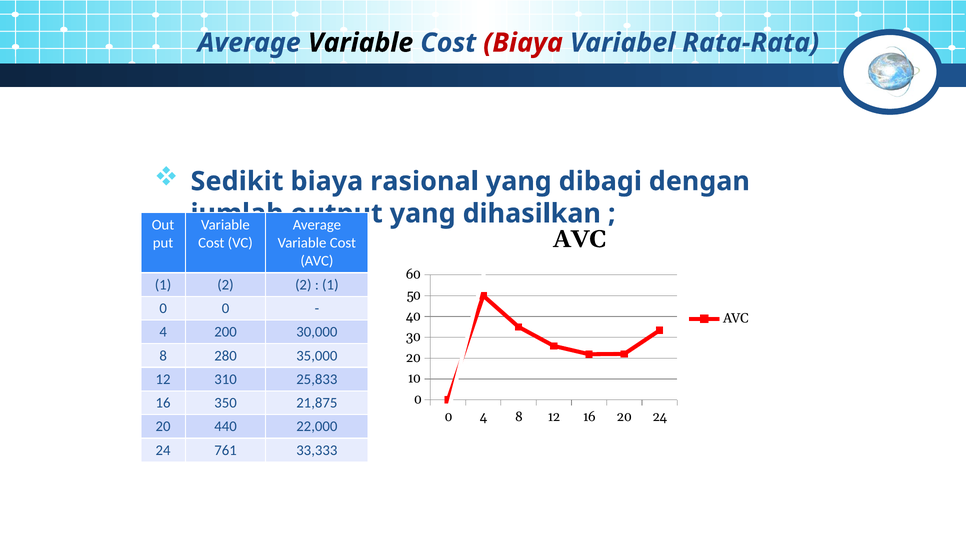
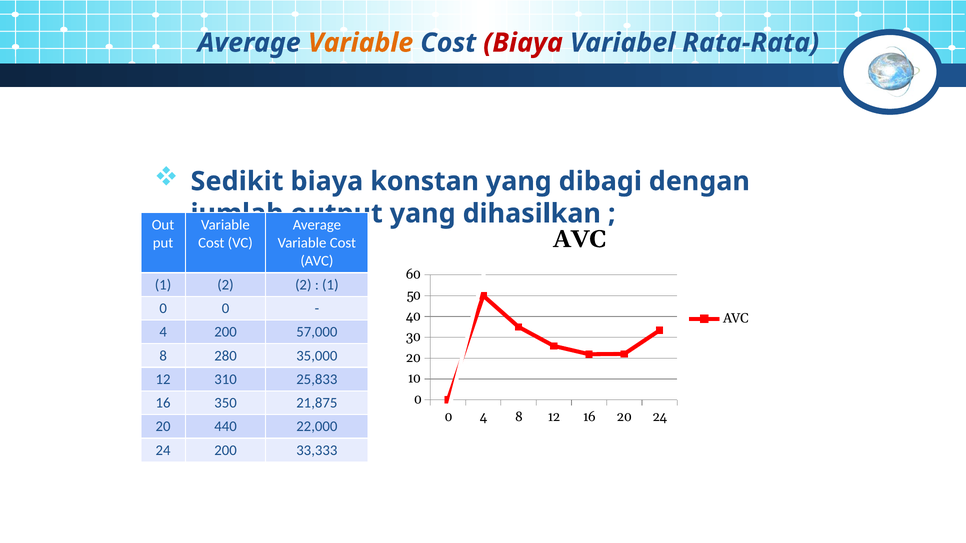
Variable colour: black -> orange (361, 43)
rasional: rasional -> konstan (425, 181)
30,000: 30,000 -> 57,000 (317, 332)
24 761: 761 -> 200 (226, 451)
